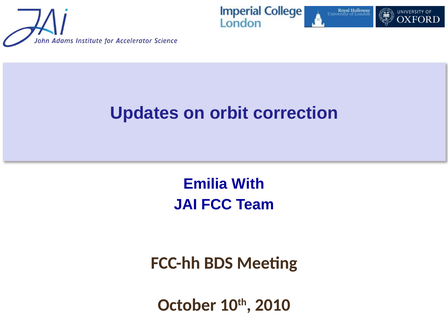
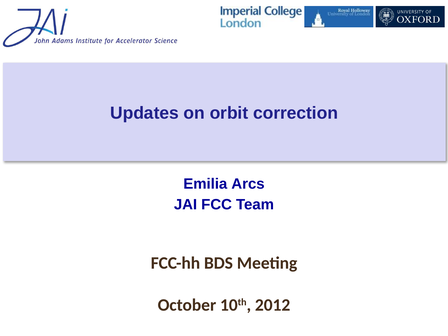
With: With -> Arcs (248, 184)
2010: 2010 -> 2012 (273, 305)
